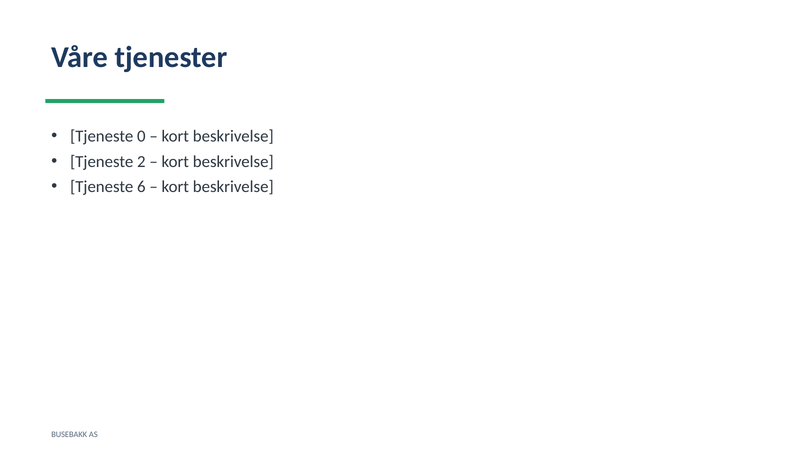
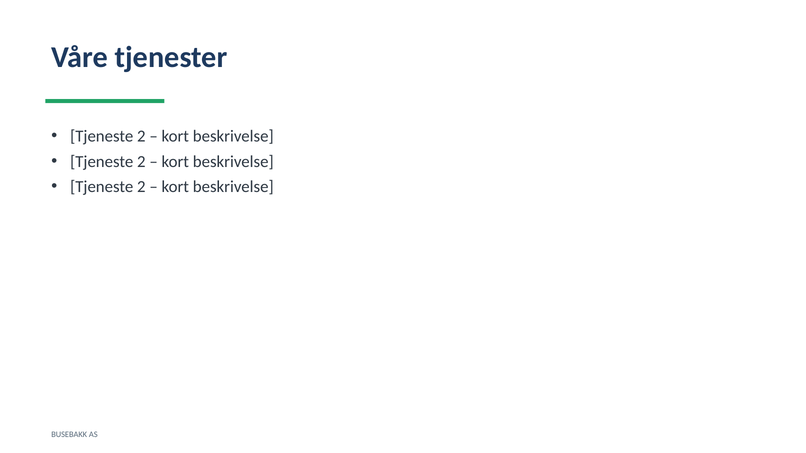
0: 0 -> 2 (141, 137)
6: 6 -> 2 (141, 187)
